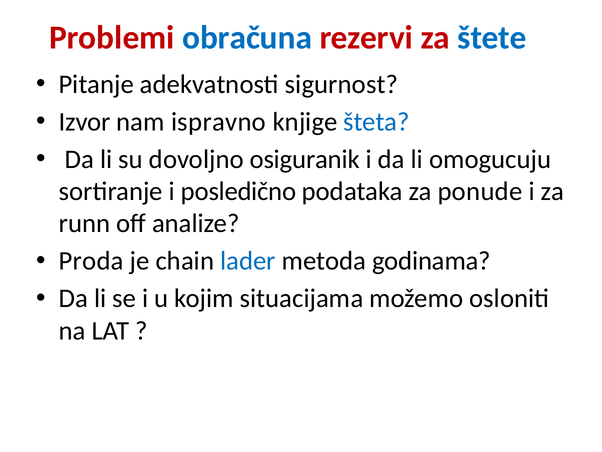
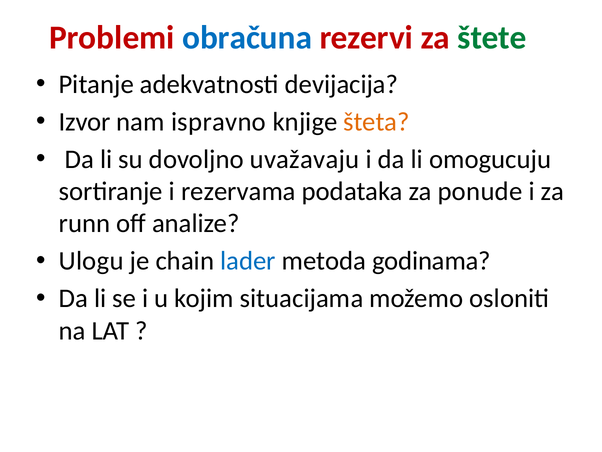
štete colour: blue -> green (492, 38)
sigurnost: sigurnost -> devijacija (341, 84)
šteta colour: blue -> orange (376, 122)
osiguranik: osiguranik -> uvažavaju (305, 159)
posledično: posledično -> rezervama (238, 191)
Proda: Proda -> Ulogu (91, 261)
